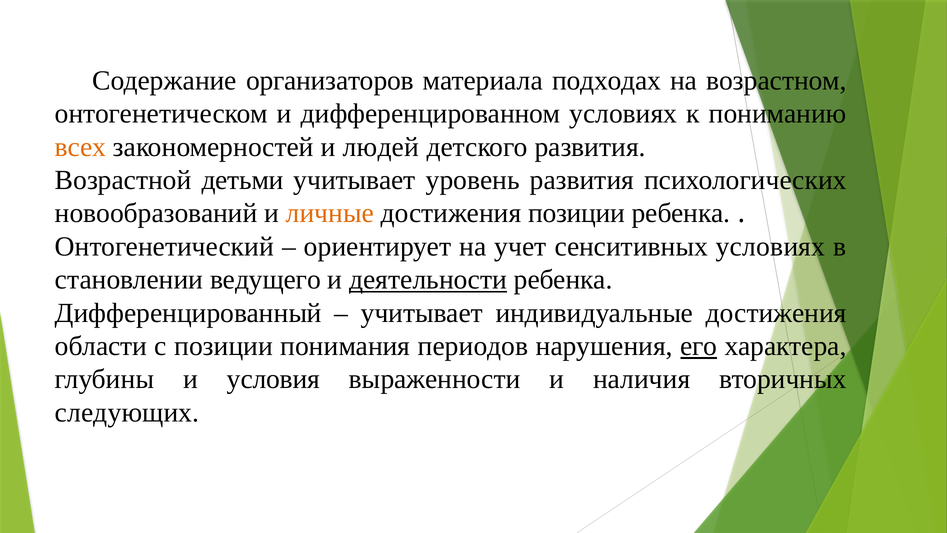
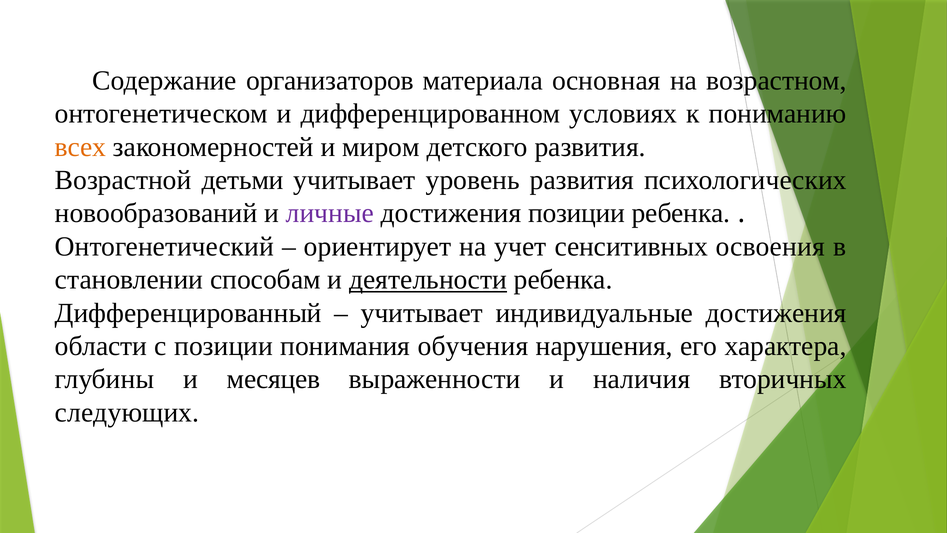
подходах: подходах -> основная (606, 81)
людей: людей -> миром (381, 147)
личные colour: orange -> purple (330, 213)
сенситивных условиях: условиях -> освоения (771, 246)
ведущего: ведущего -> способам (265, 280)
периодов: периодов -> обучения (473, 346)
его underline: present -> none (699, 346)
условия: условия -> месяцев (274, 379)
